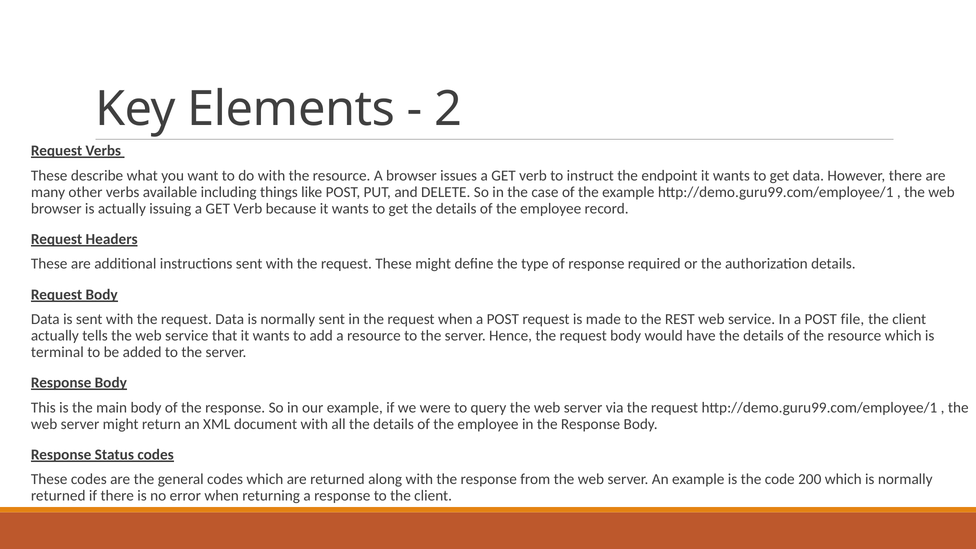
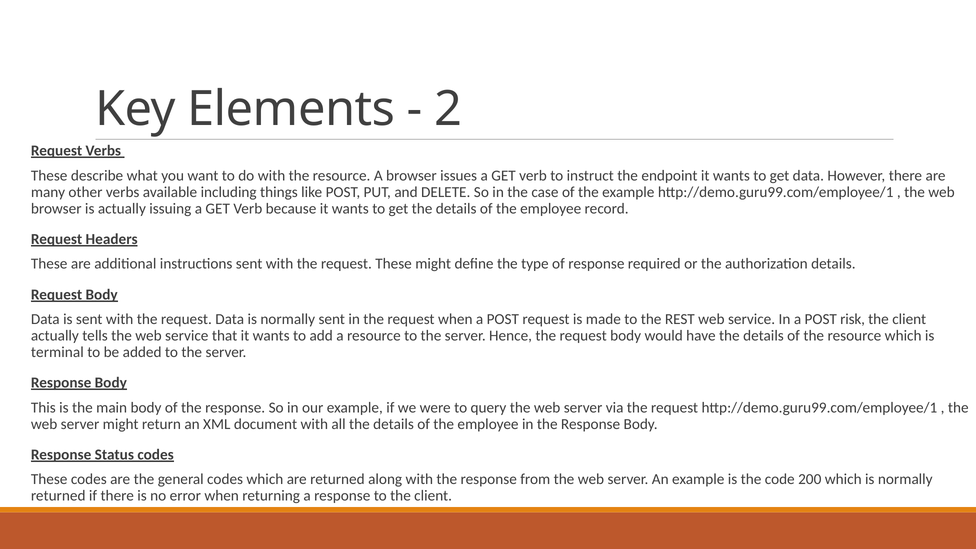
file: file -> risk (853, 319)
